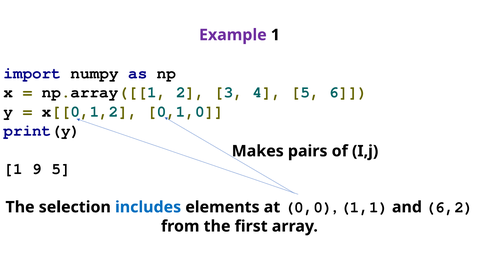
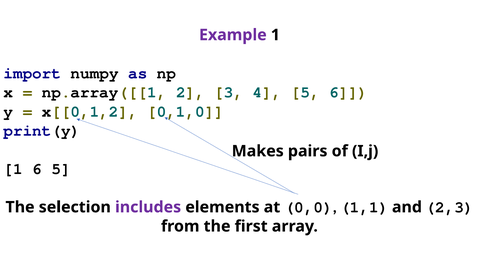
1 9: 9 -> 6 (37, 169)
includes colour: blue -> purple (148, 207)
6,2: 6,2 -> 2,3 (450, 207)
